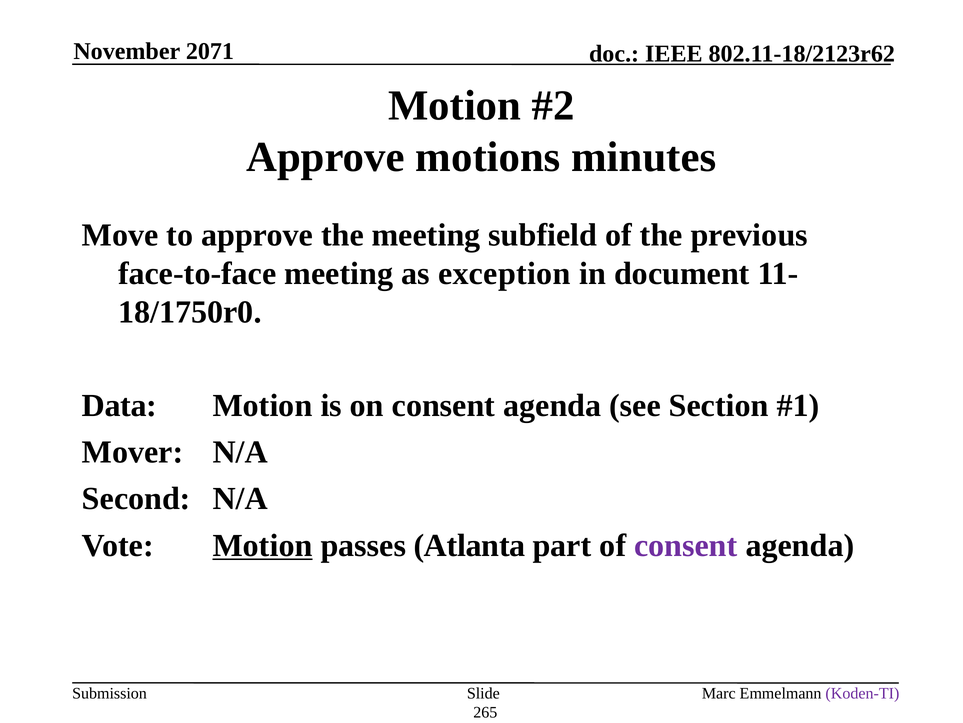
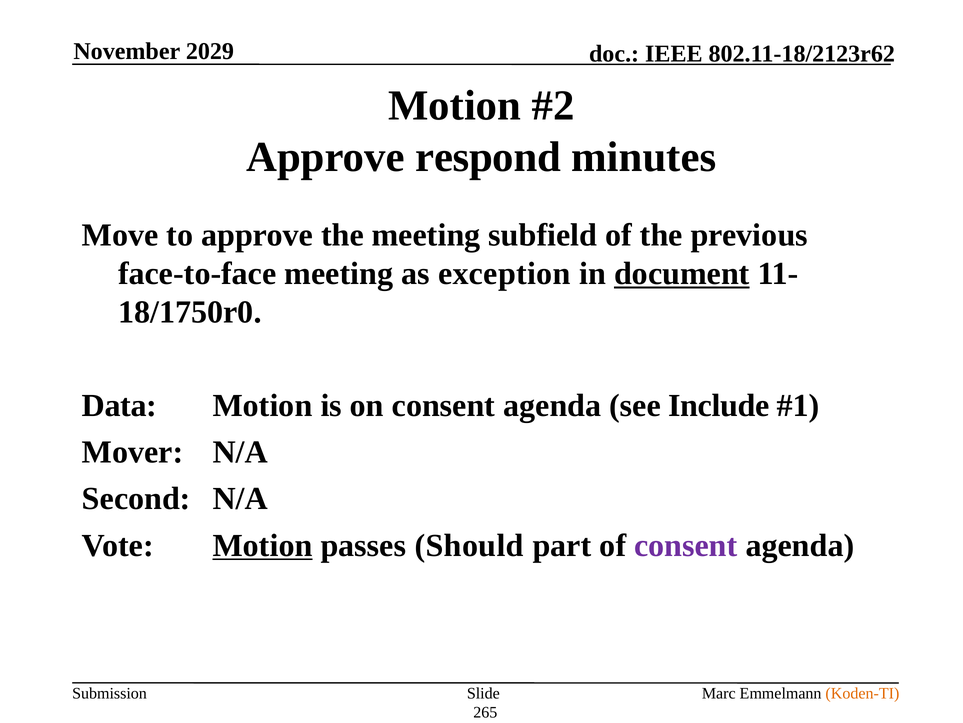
2071: 2071 -> 2029 (210, 51)
motions: motions -> respond (488, 157)
document underline: none -> present (682, 274)
Section: Section -> Include (719, 405)
Atlanta: Atlanta -> Should (469, 545)
Koden-TI colour: purple -> orange (862, 693)
